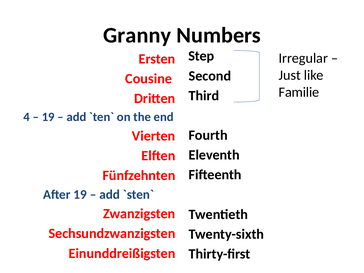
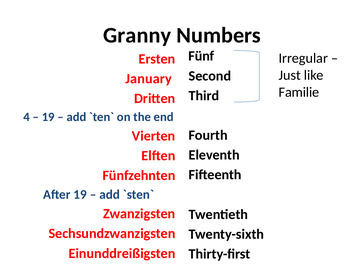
Step: Step -> Fünf (201, 56)
Cousine: Cousine -> January (149, 79)
